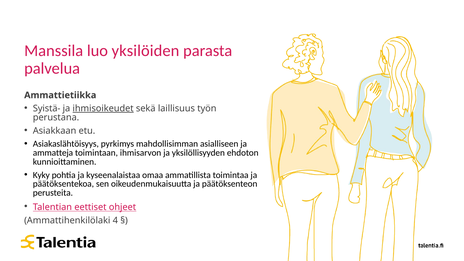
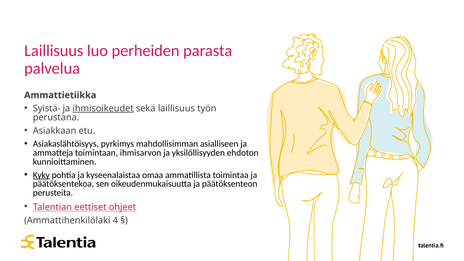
Manssila: Manssila -> Laillisuus (54, 51)
yksilöiden: yksilöiden -> perheiden (146, 51)
Kyky underline: none -> present (41, 175)
